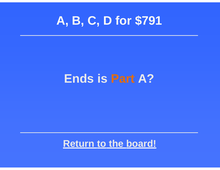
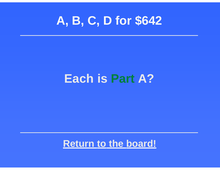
$791: $791 -> $642 (149, 21)
Ends: Ends -> Each (79, 79)
Part colour: orange -> green (123, 79)
